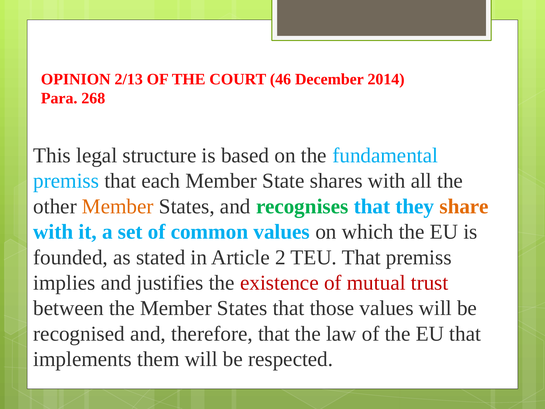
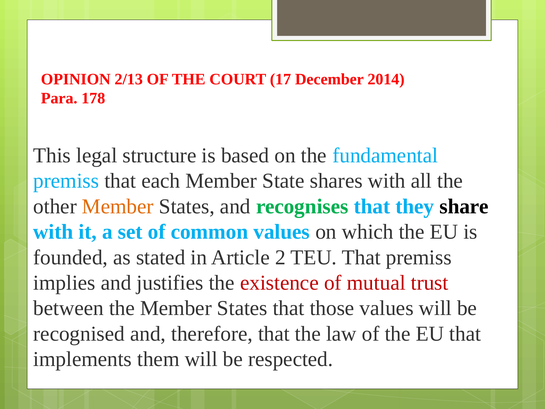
46: 46 -> 17 (280, 79)
268: 268 -> 178 (93, 98)
share colour: orange -> black (464, 206)
